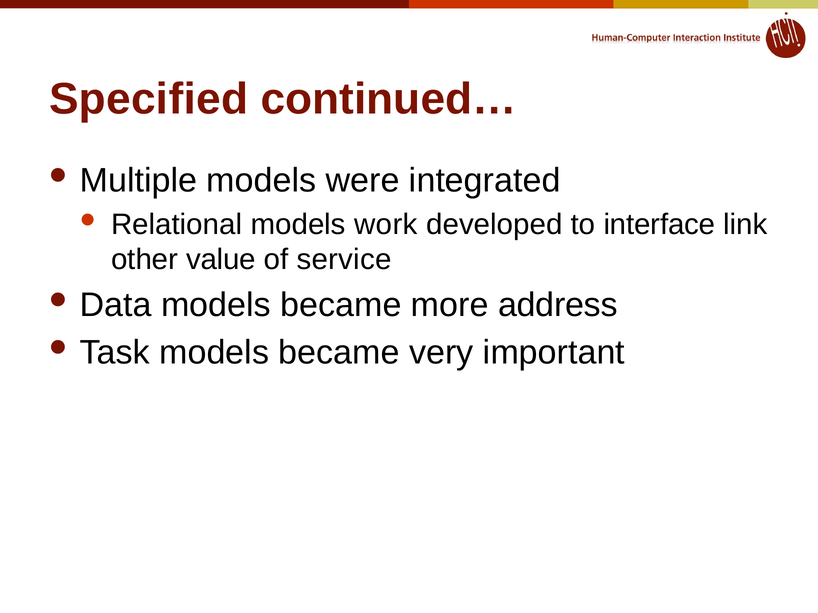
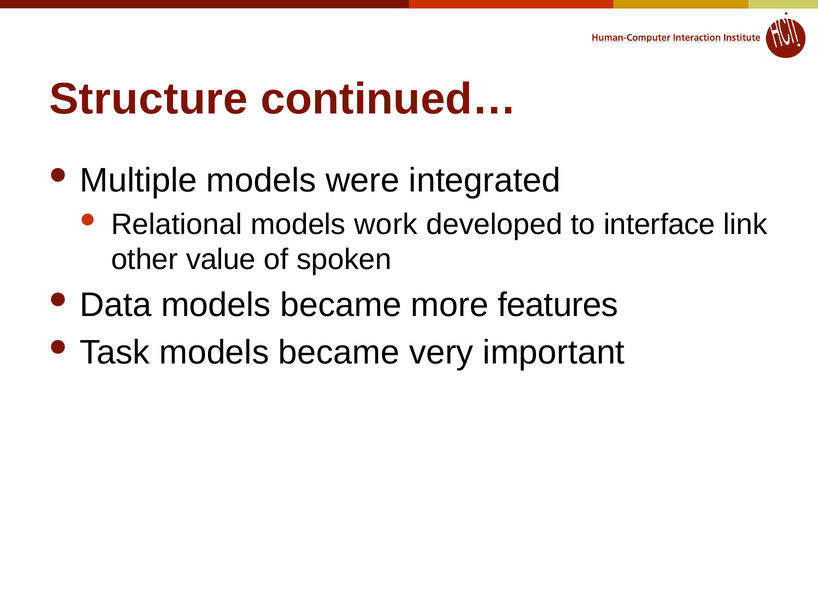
Specified: Specified -> Structure (149, 99)
service: service -> spoken (344, 260)
address: address -> features (558, 305)
